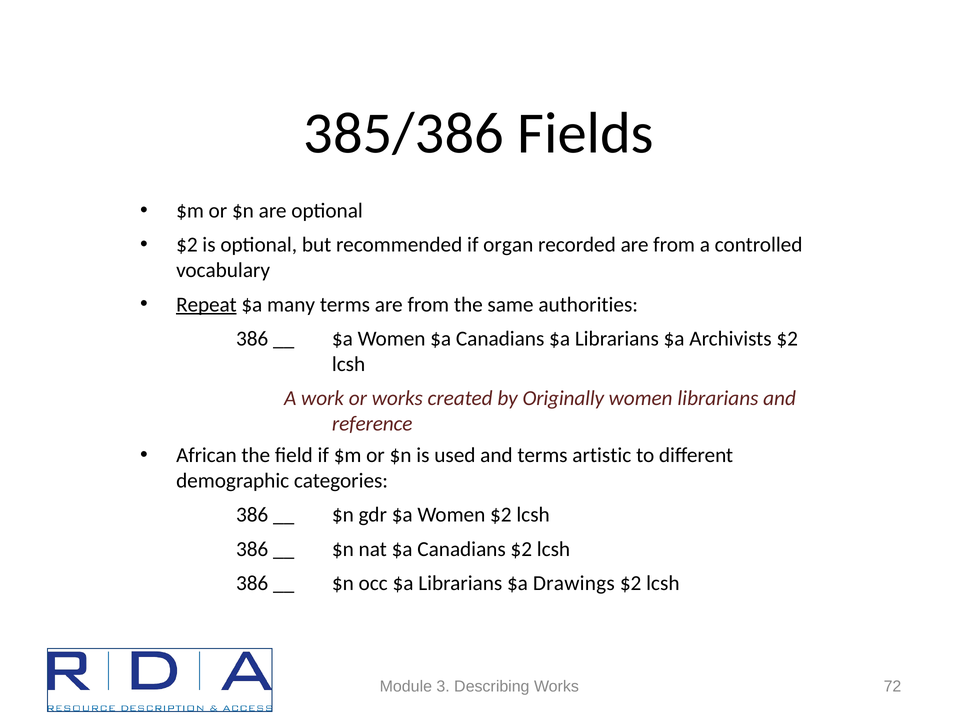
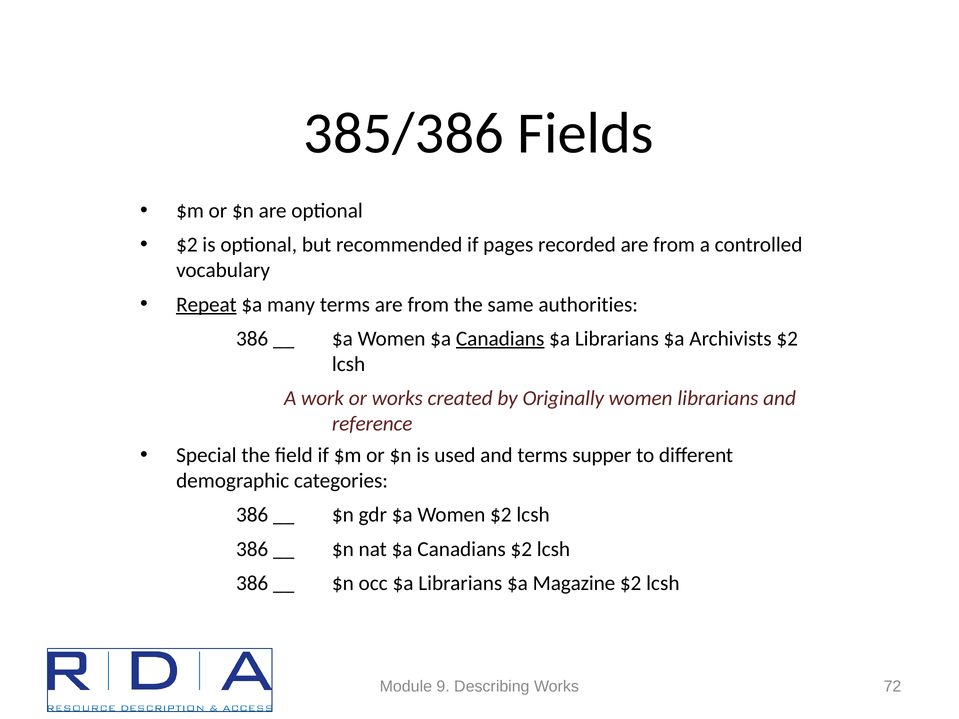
organ: organ -> pages (508, 245)
Canadians underline: none -> present (500, 339)
African: African -> Special (206, 455)
artistic: artistic -> supper (602, 455)
Drawings: Drawings -> Magazine (574, 583)
3: 3 -> 9 (443, 687)
